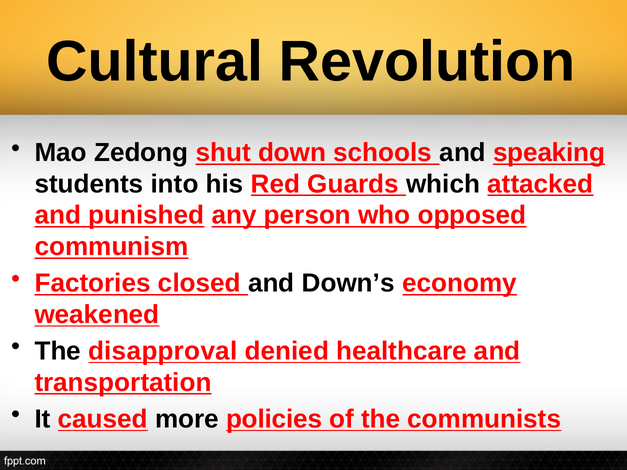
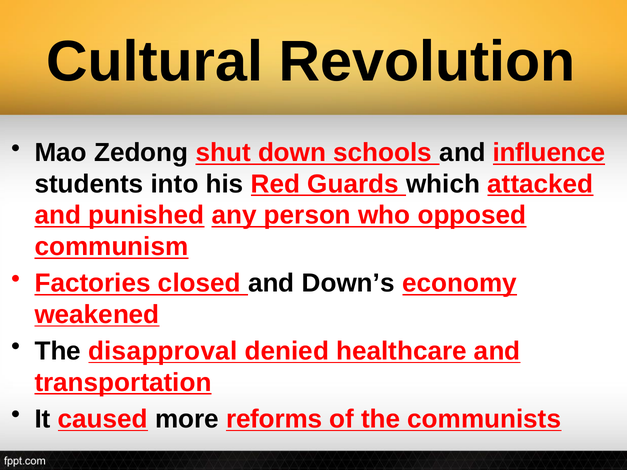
speaking: speaking -> influence (549, 153)
policies: policies -> reforms (274, 419)
